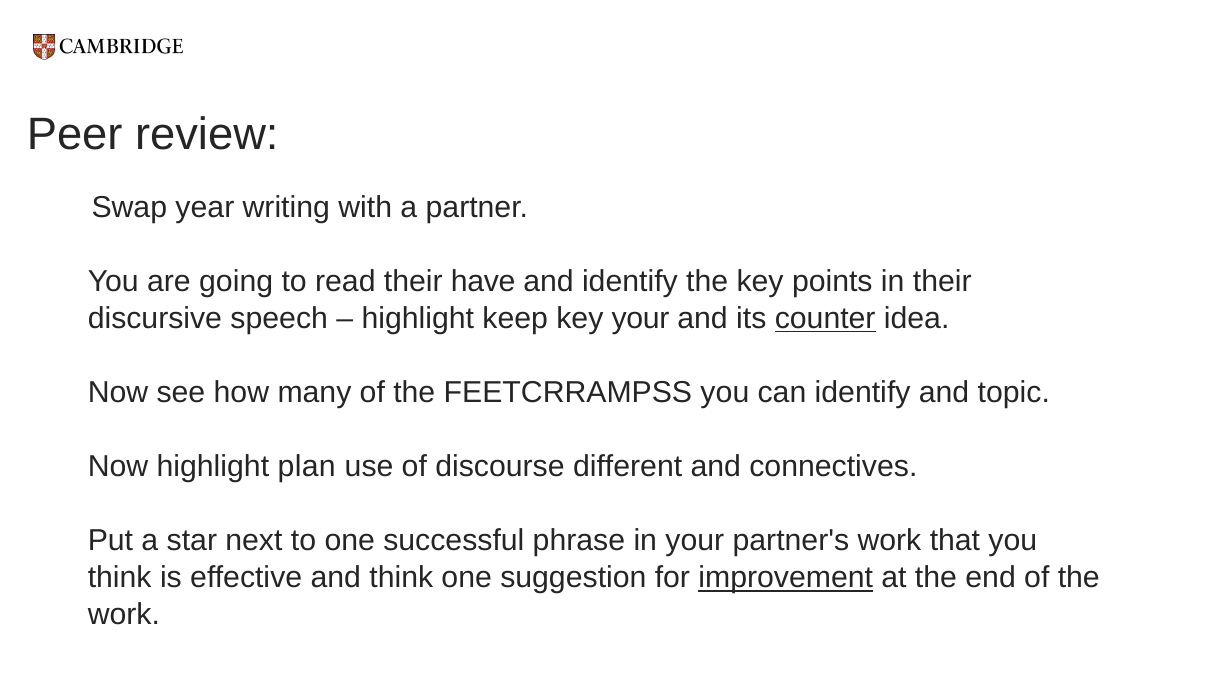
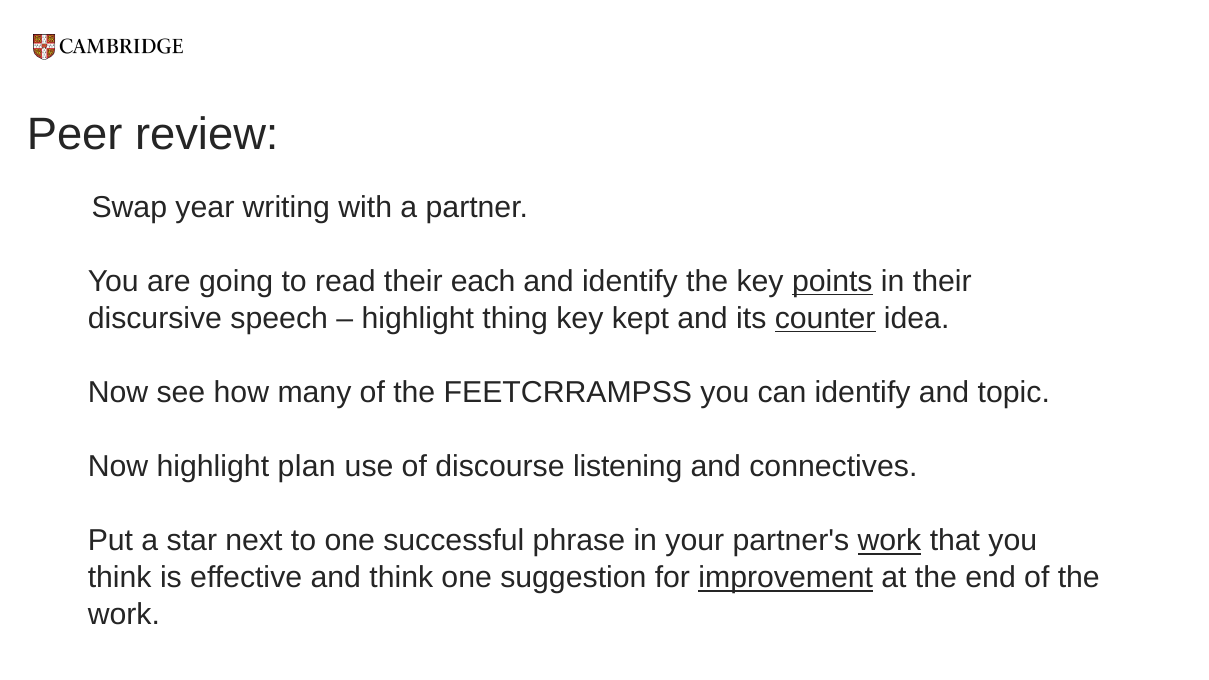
have: have -> each (483, 281)
points underline: none -> present (832, 281)
keep: keep -> thing (515, 319)
key your: your -> kept (640, 319)
different: different -> listening (628, 467)
work underline: none -> present (889, 541)
